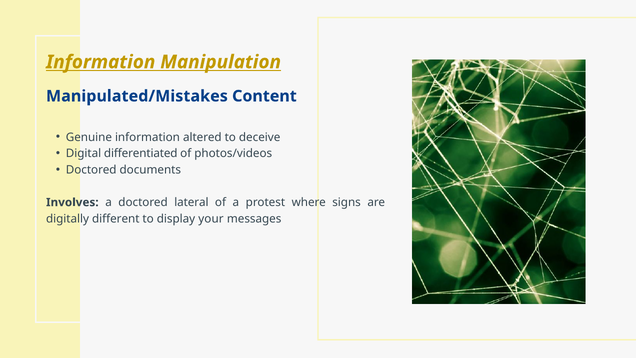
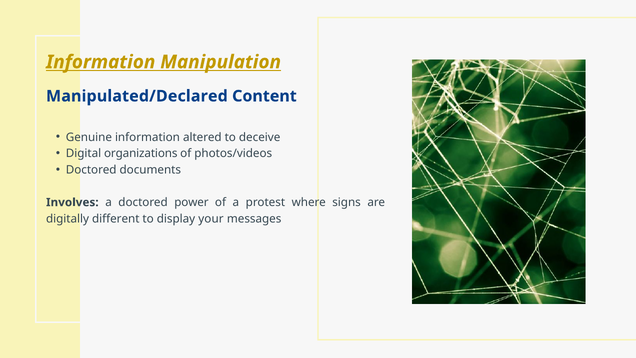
Manipulated/Mistakes: Manipulated/Mistakes -> Manipulated/Declared (137, 96)
differentiated: differentiated -> organizations (141, 153)
lateral: lateral -> power (191, 202)
